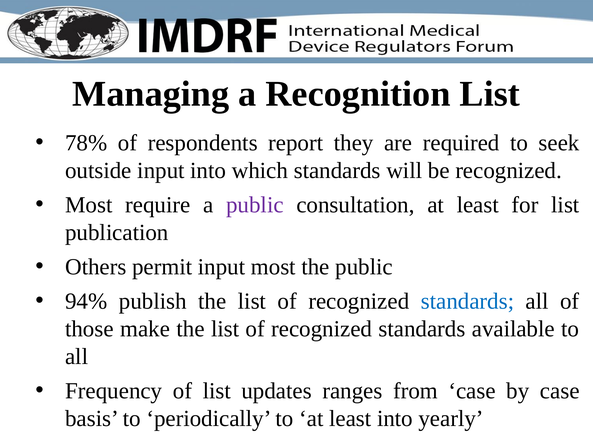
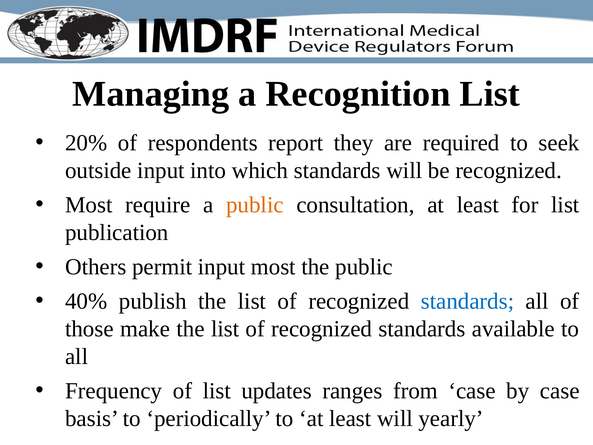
78%: 78% -> 20% (86, 143)
public colour: purple -> orange (255, 205)
94%: 94% -> 40% (86, 301)
least into: into -> will (395, 418)
